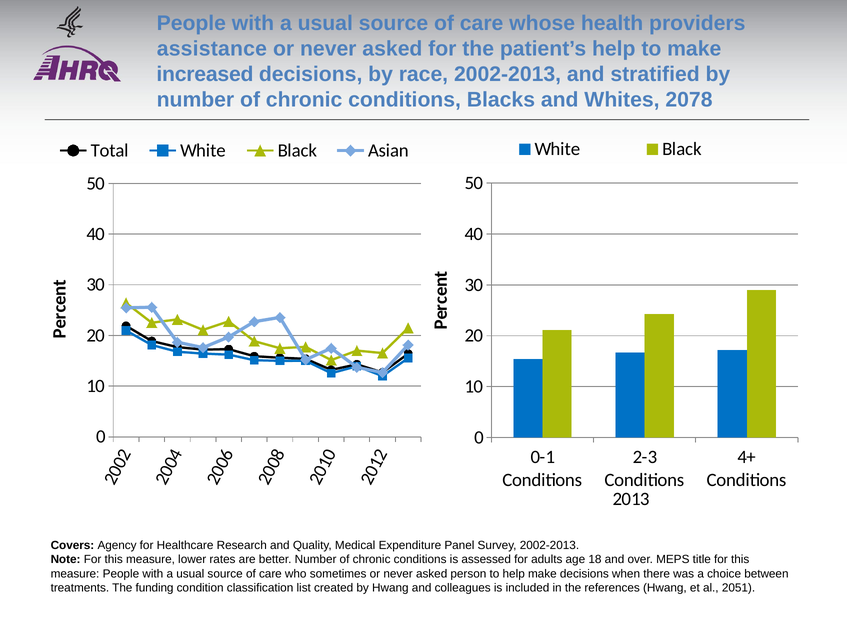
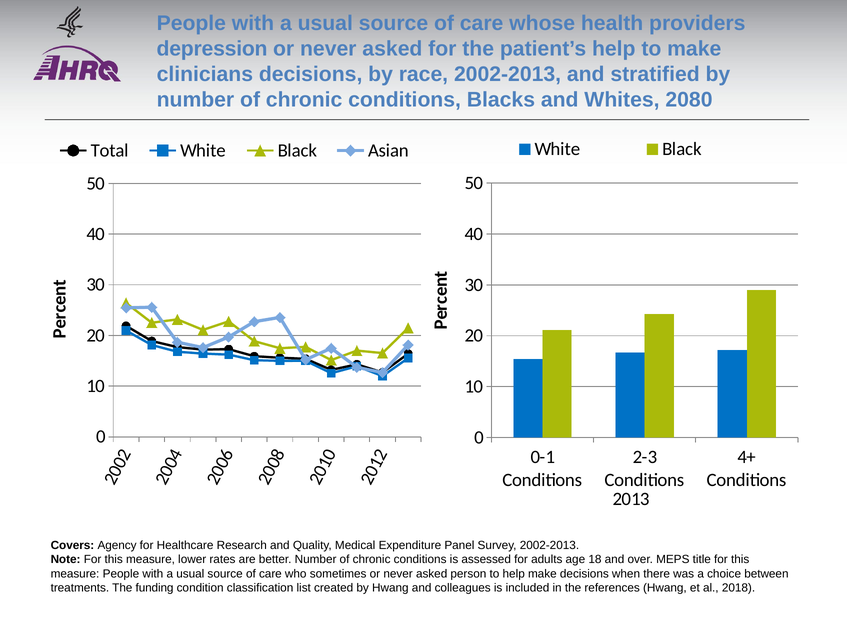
assistance: assistance -> depression (212, 49)
increased: increased -> clinicians (205, 74)
2078: 2078 -> 2080 (689, 100)
2051: 2051 -> 2018 (739, 588)
